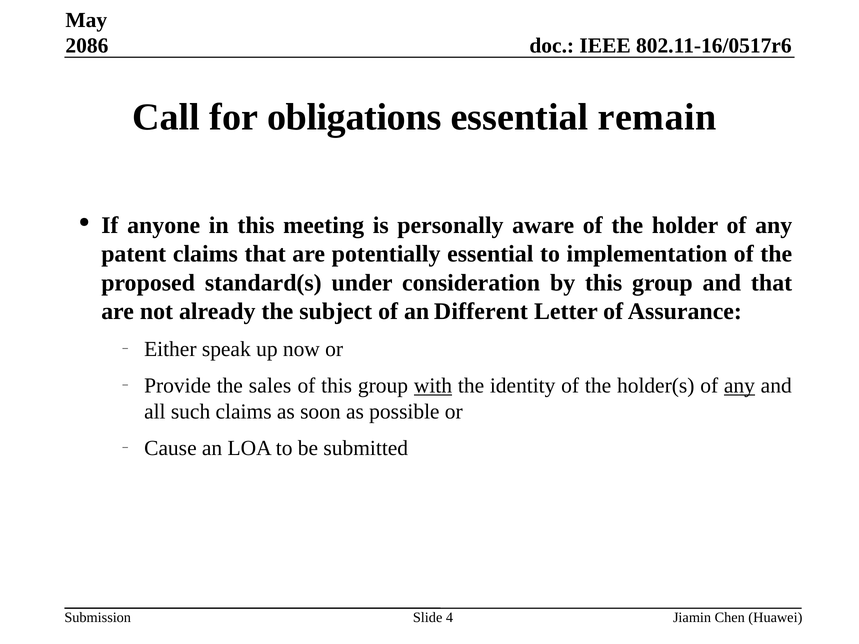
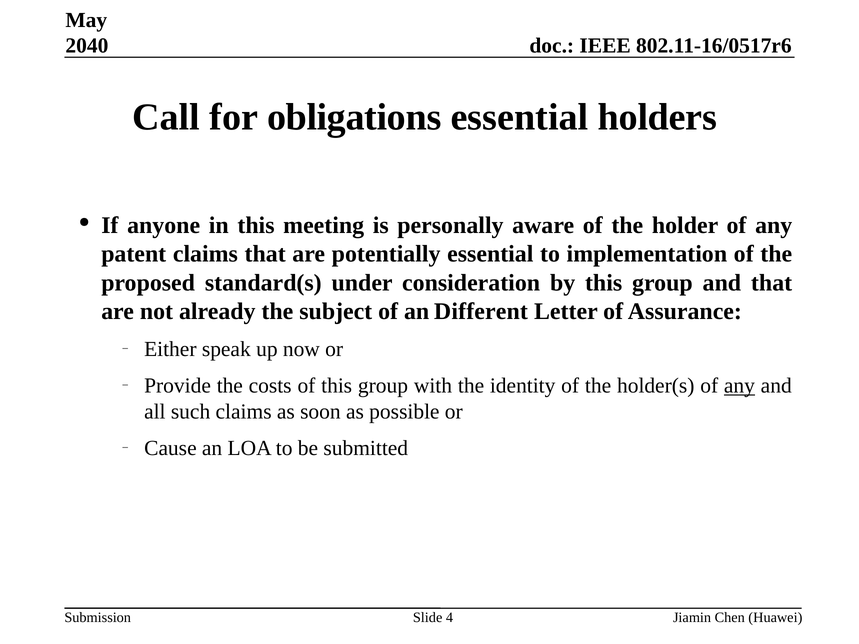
2086: 2086 -> 2040 (87, 46)
remain: remain -> holders (657, 117)
sales: sales -> costs (270, 386)
with underline: present -> none (433, 386)
